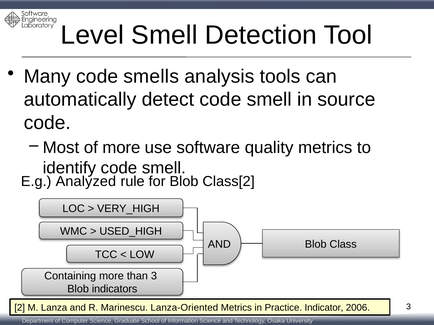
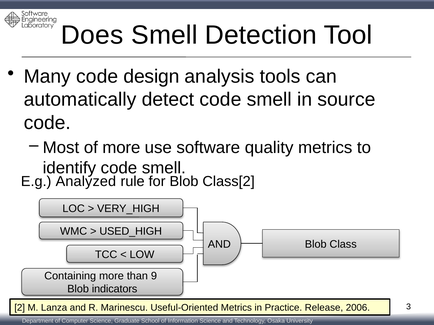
Level: Level -> Does (92, 35)
smells: smells -> design (151, 77)
than 3: 3 -> 9 (154, 276)
Lanza-Oriented: Lanza-Oriented -> Useful-Oriented (184, 308)
Indicator: Indicator -> Release (324, 308)
